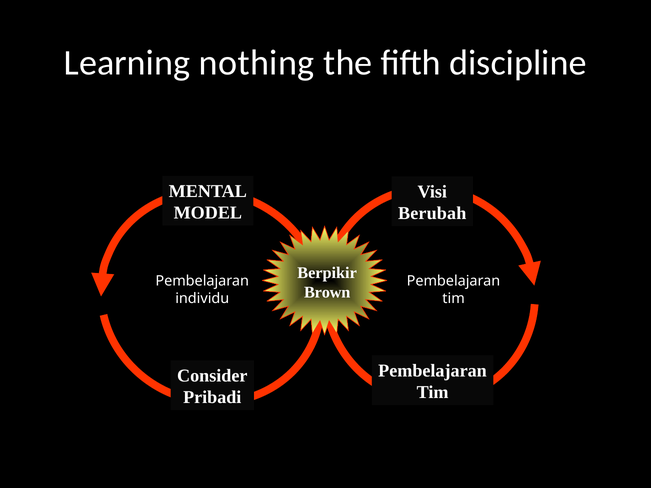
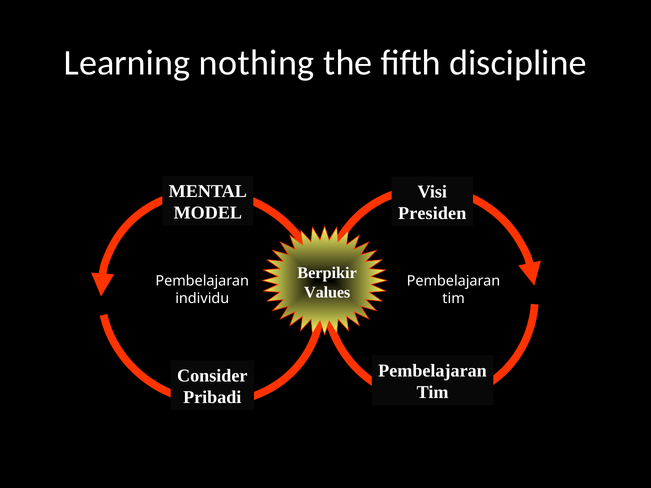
Berubah: Berubah -> Presiden (432, 213)
Brown: Brown -> Values (327, 293)
